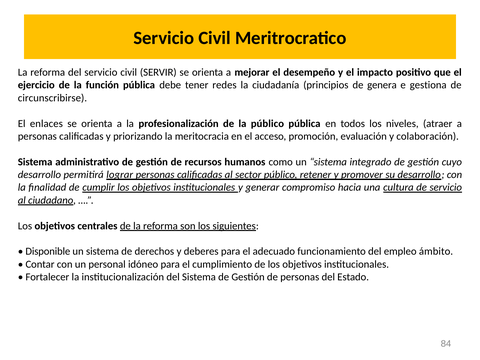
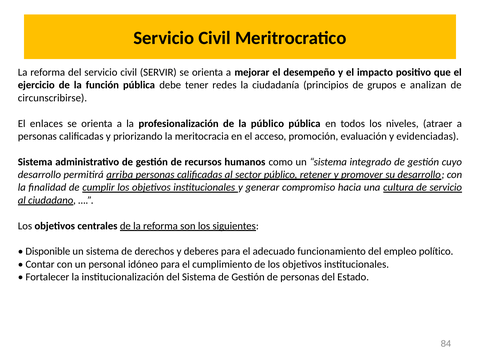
genera: genera -> grupos (382, 85)
gestiona: gestiona -> analizan (428, 85)
colaboración: colaboración -> evidenciadas (428, 136)
lograr: lograr -> arriba (120, 175)
ámbito: ámbito -> político (436, 251)
